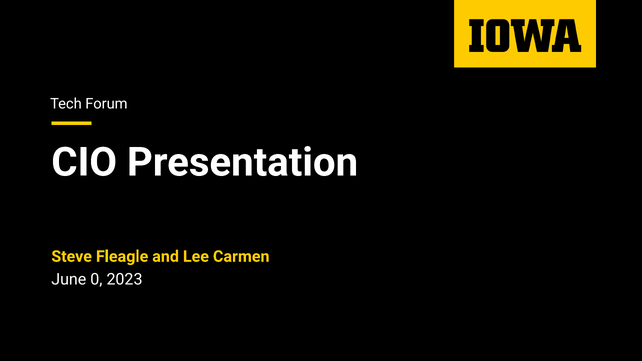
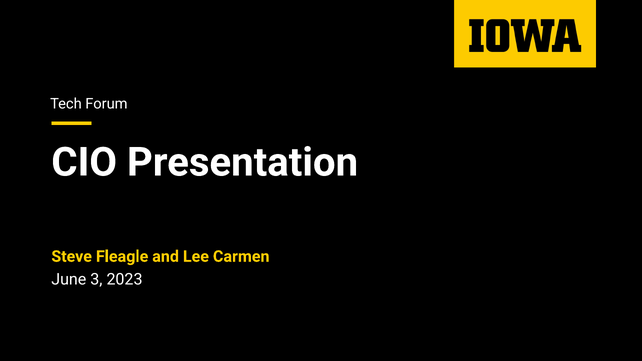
0: 0 -> 3 (96, 280)
